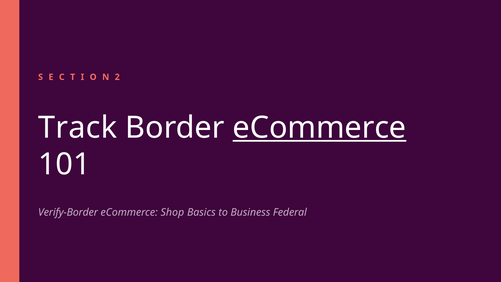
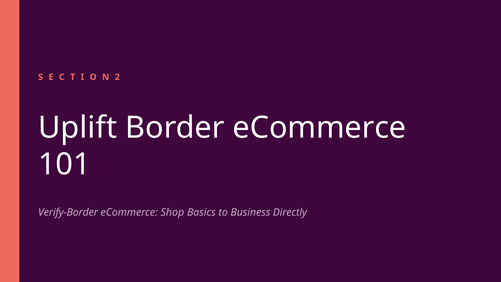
Track: Track -> Uplift (78, 128)
eCommerce underline: present -> none (319, 128)
Federal: Federal -> Directly (290, 212)
